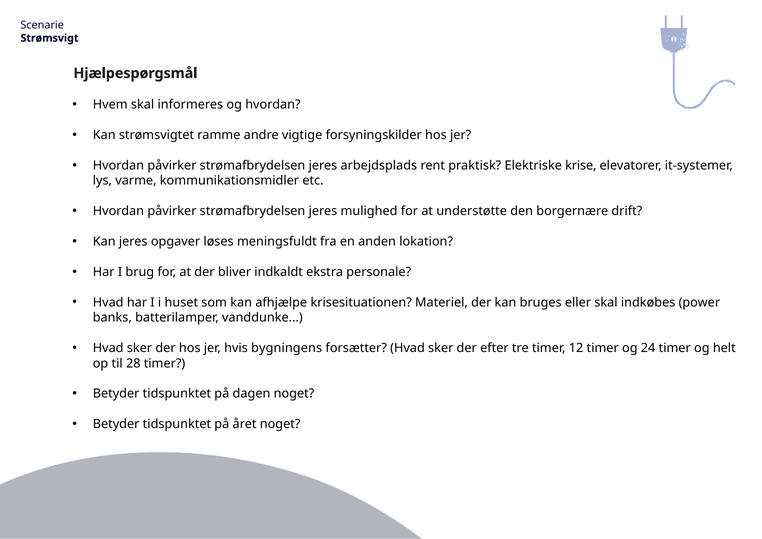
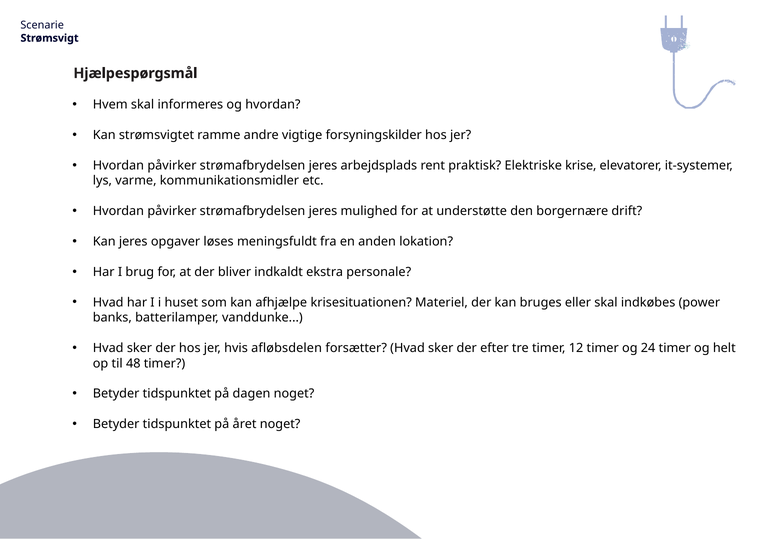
bygningens: bygningens -> afløbsdelen (287, 348)
28: 28 -> 48 (133, 363)
